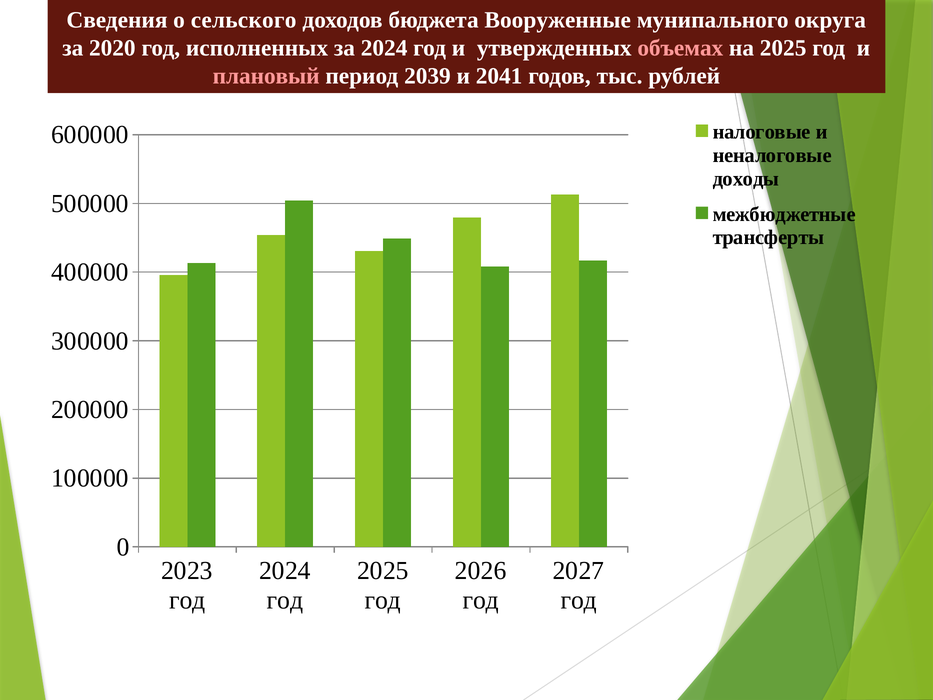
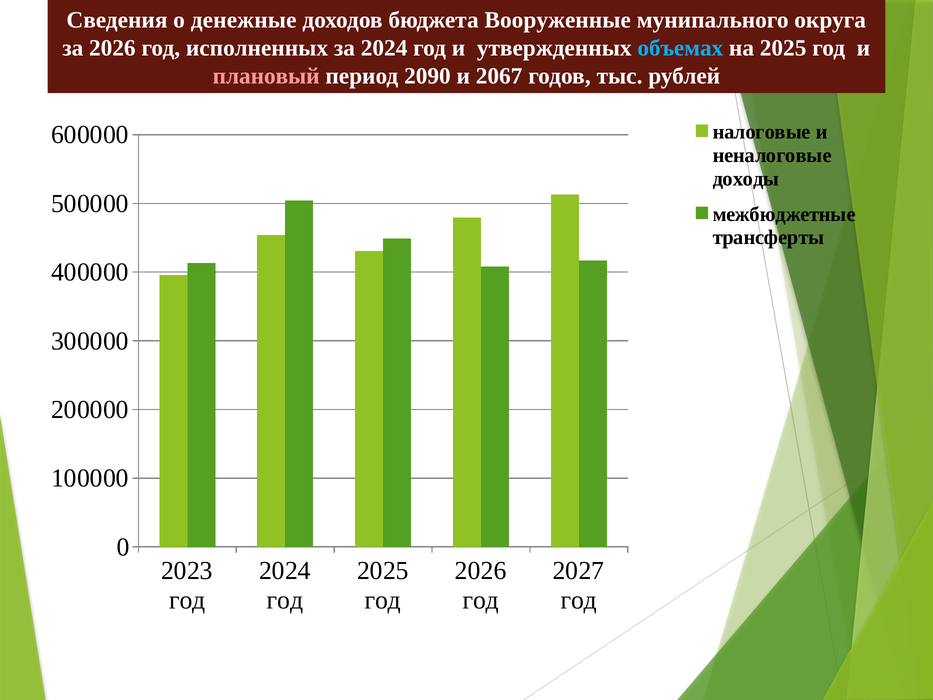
сельского: сельского -> денежные (244, 20)
за 2020: 2020 -> 2026 (112, 48)
объемах colour: pink -> light blue (680, 48)
2039: 2039 -> 2090 (427, 76)
2041: 2041 -> 2067 (499, 76)
